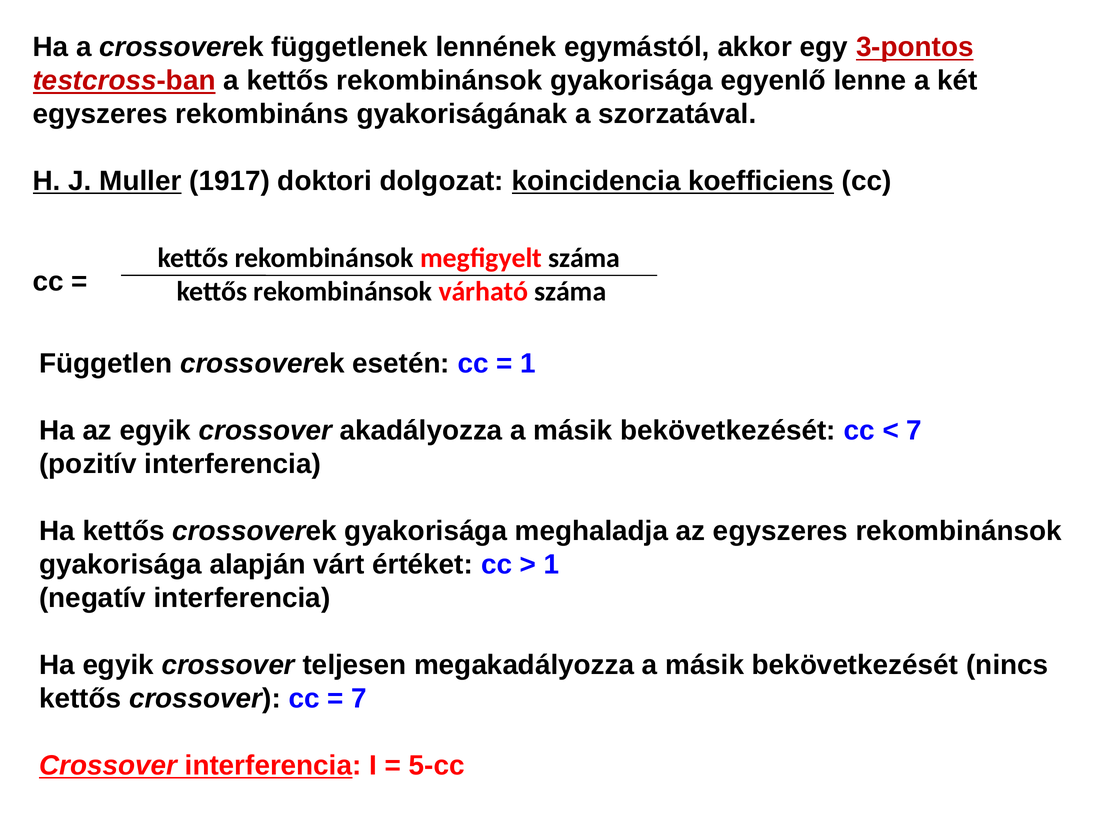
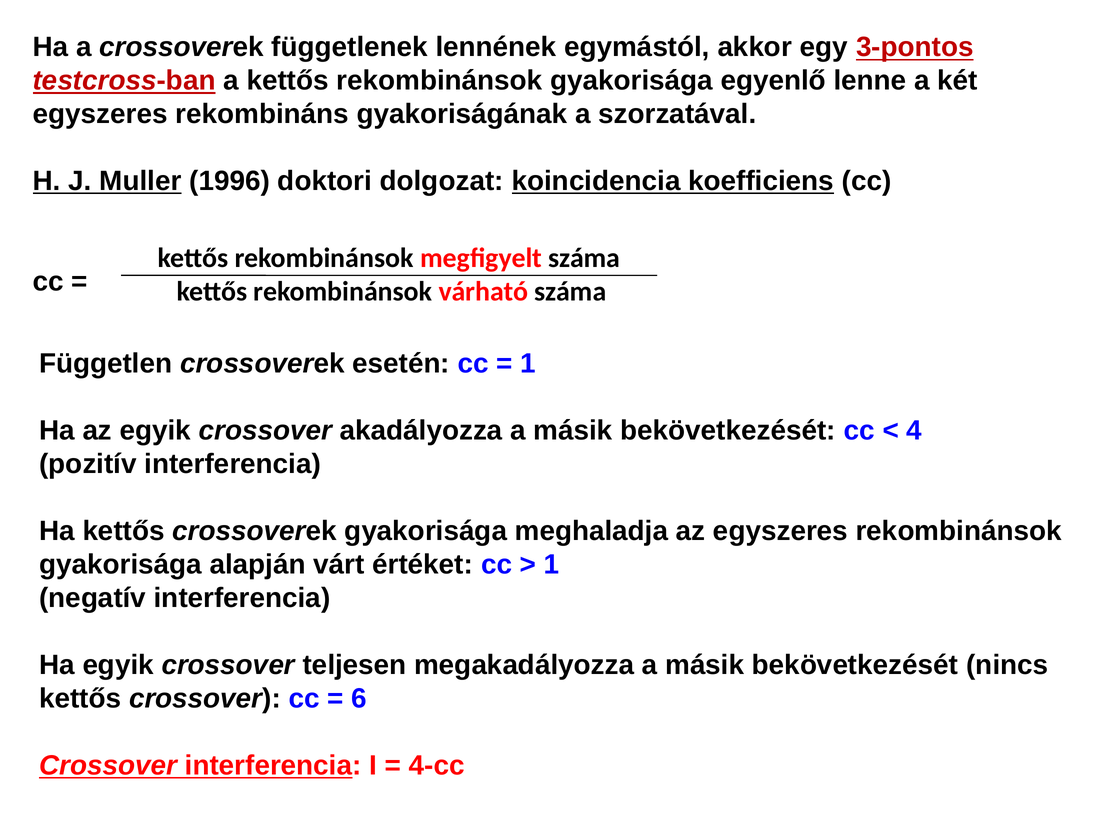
1917: 1917 -> 1996 (230, 181)
7: 7 -> 4 (914, 431)
7: 7 -> 6 (359, 698)
5-cc: 5-cc -> 4-cc (437, 765)
